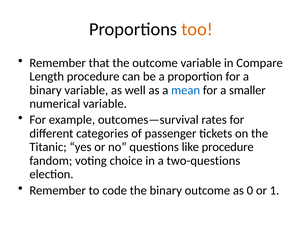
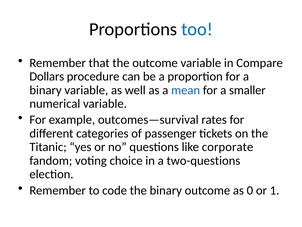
too colour: orange -> blue (197, 29)
Length: Length -> Dollars (47, 76)
like procedure: procedure -> corporate (228, 147)
